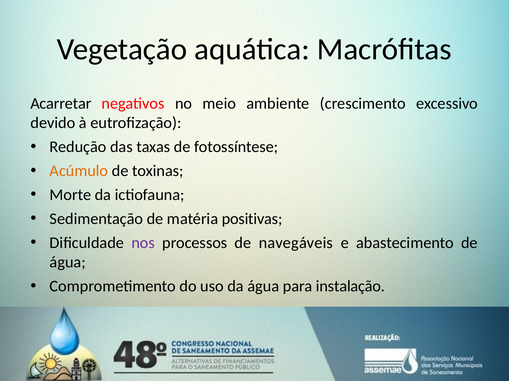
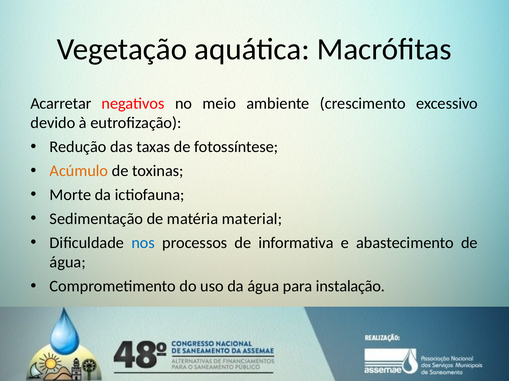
positivas: positivas -> material (252, 219)
nos colour: purple -> blue (143, 243)
navegáveis: navegáveis -> informativa (296, 243)
